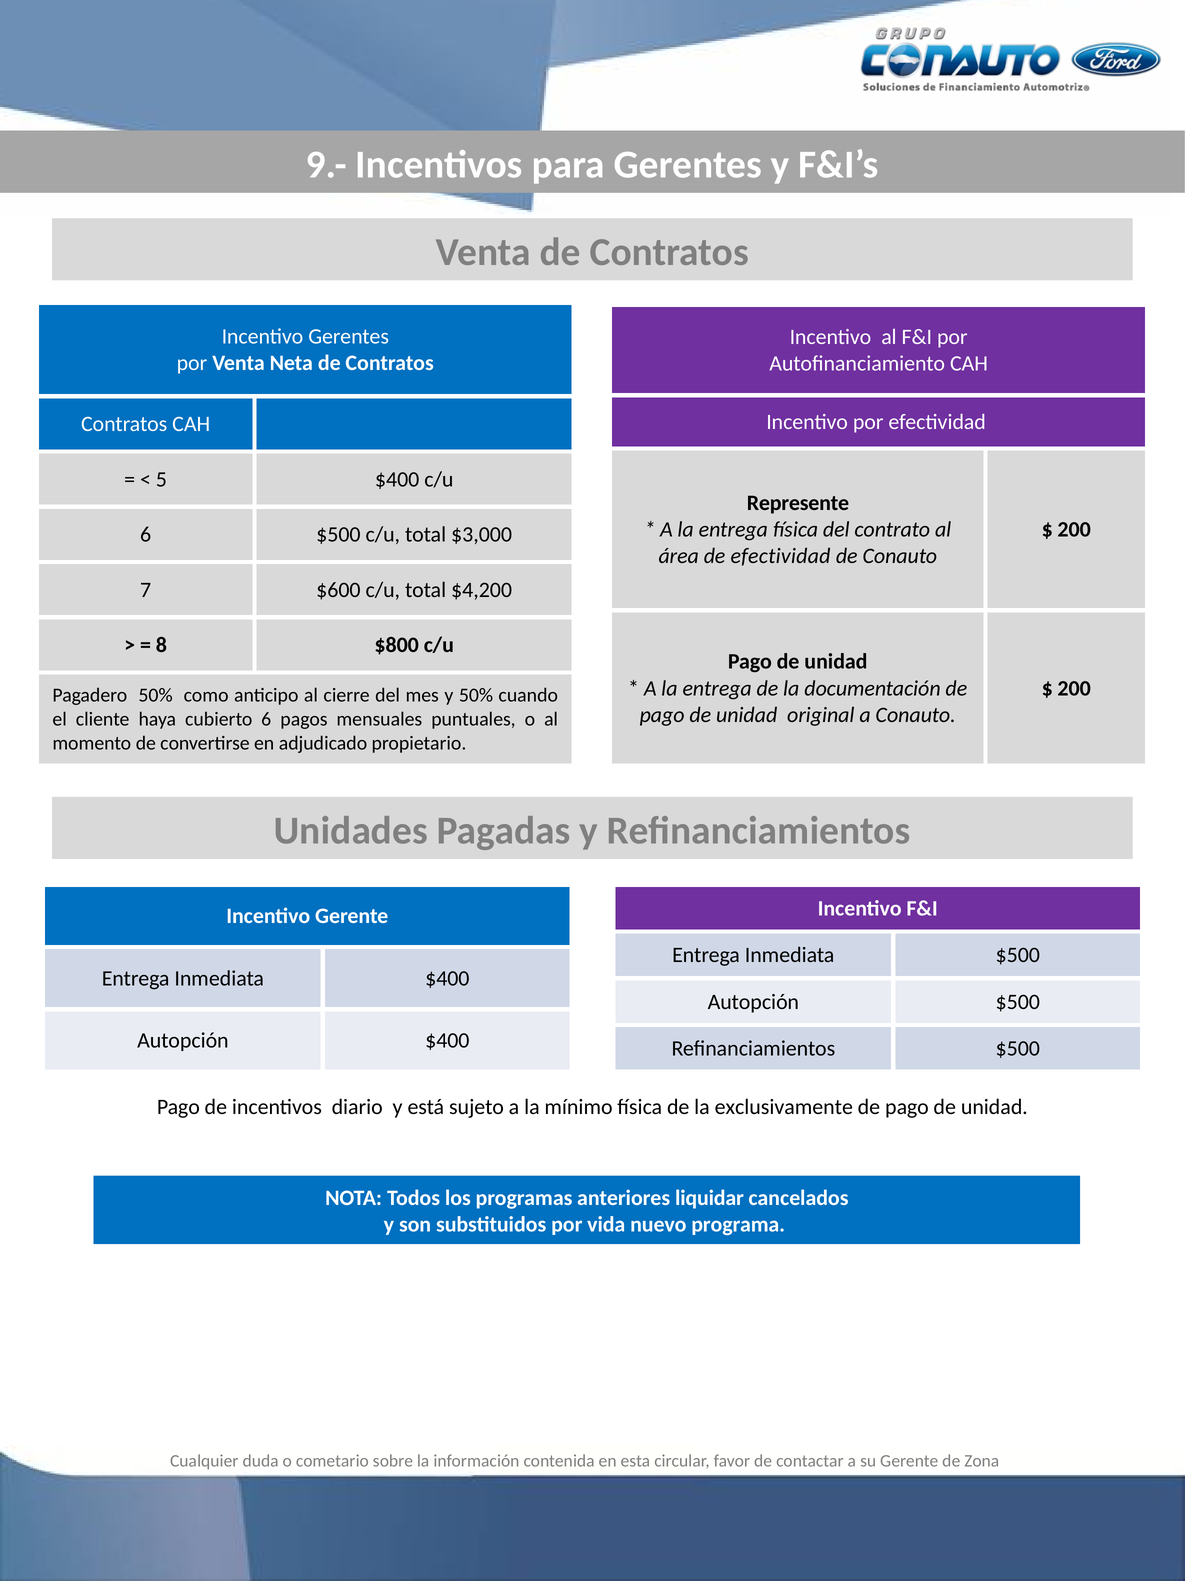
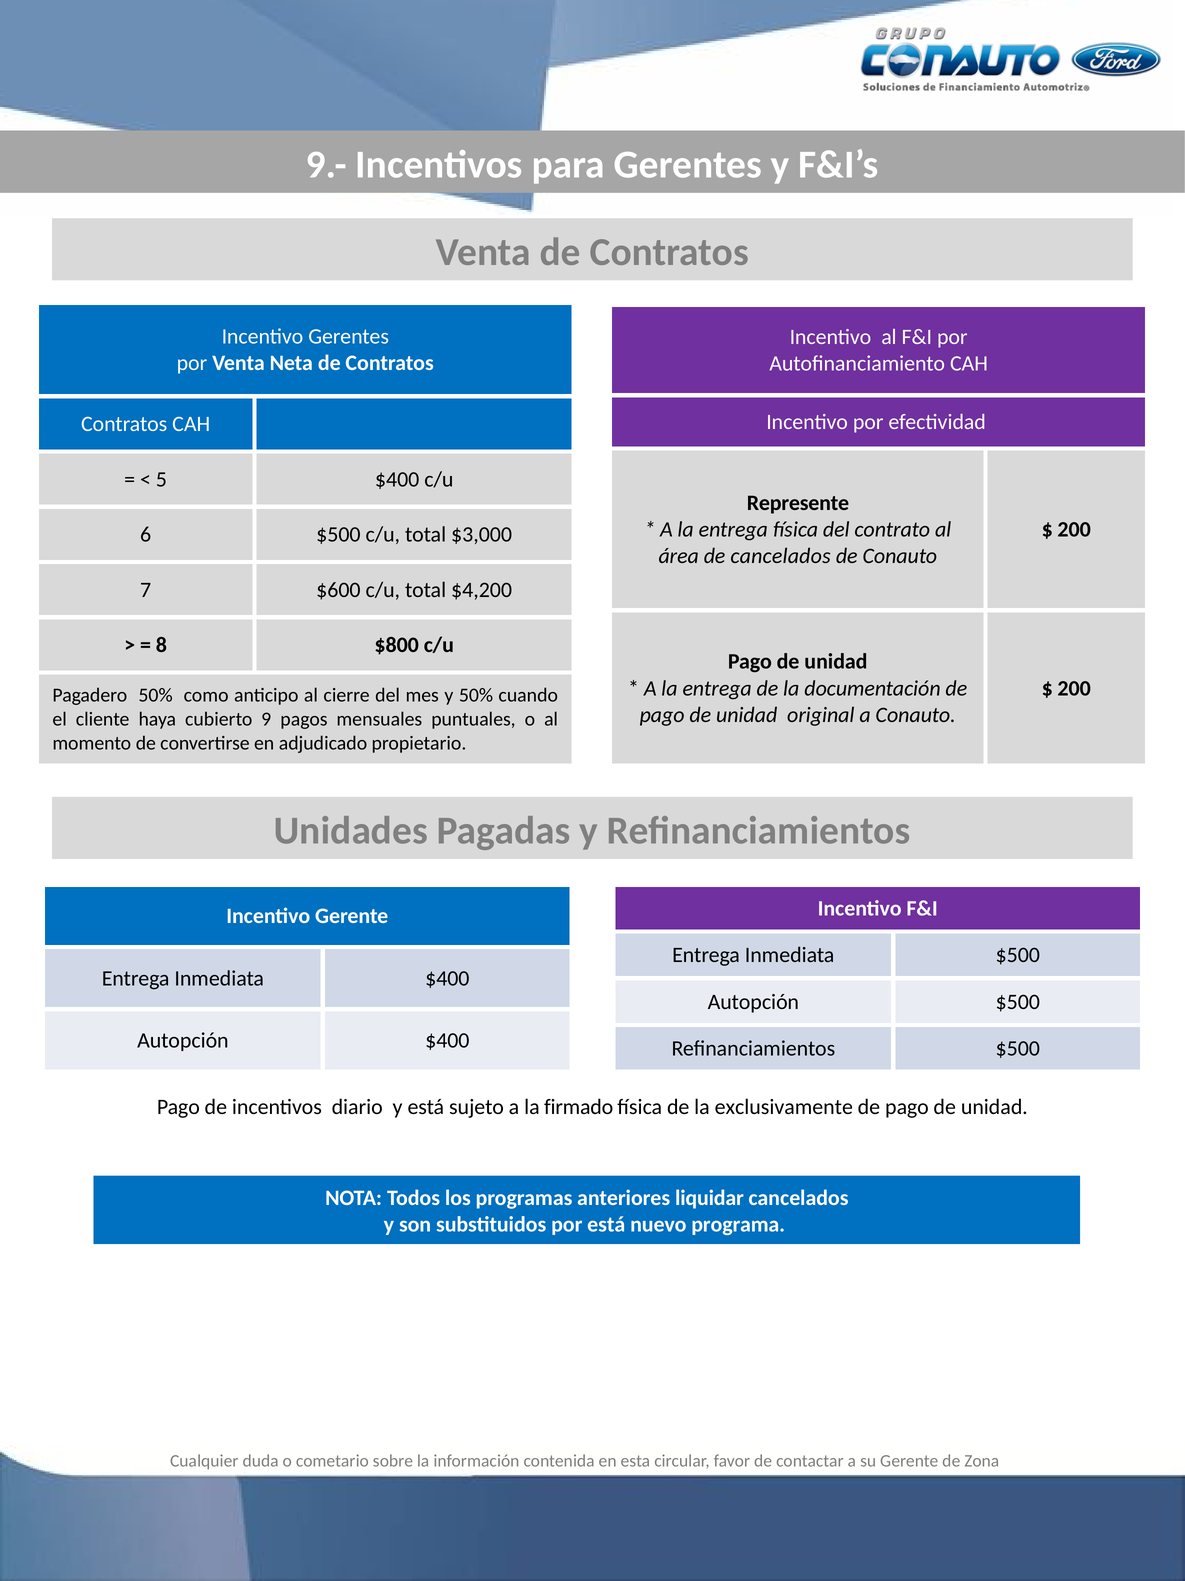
de efectividad: efectividad -> cancelados (781, 556)
cubierto 6: 6 -> 9 (266, 719)
mínimo: mínimo -> firmado (579, 1106)
por vida: vida -> está (606, 1224)
